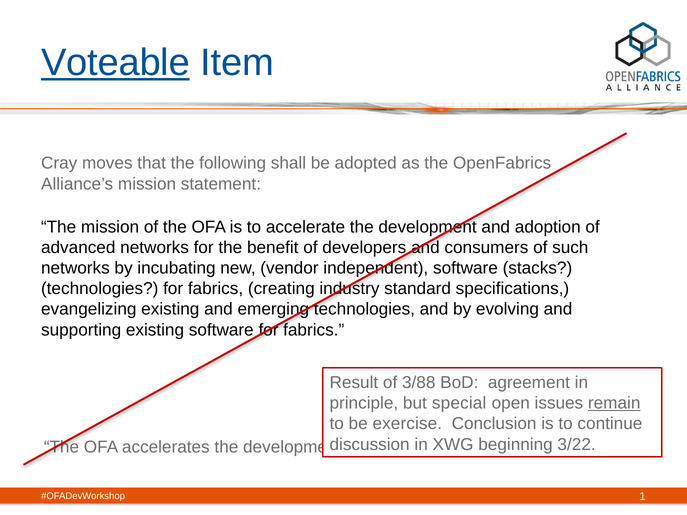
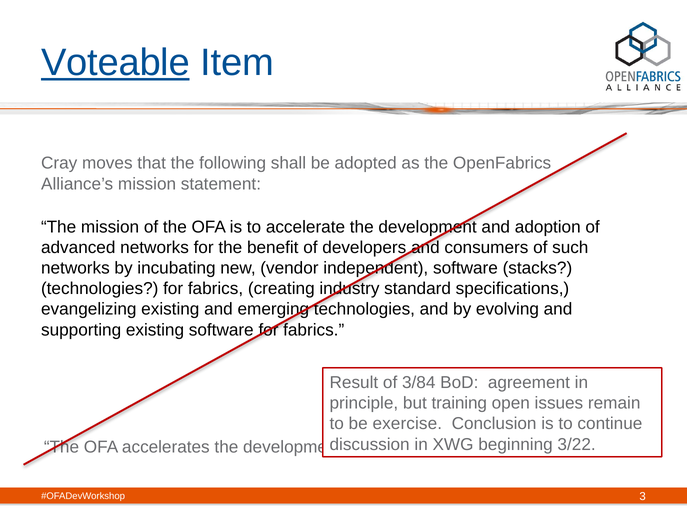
3/88: 3/88 -> 3/84 (419, 383)
special: special -> training (459, 403)
remain underline: present -> none (614, 403)
1: 1 -> 3 (643, 497)
